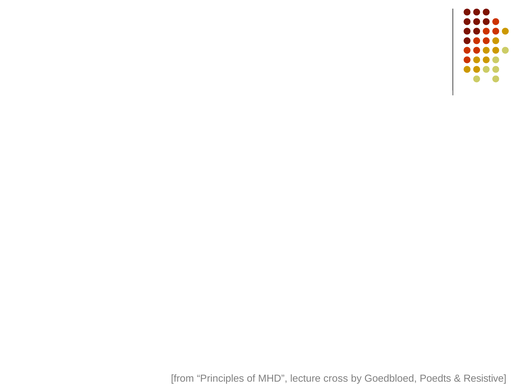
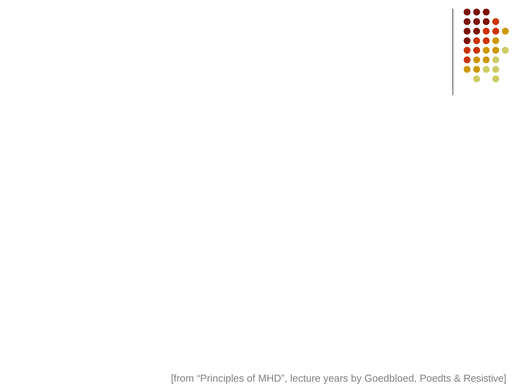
cross: cross -> years (336, 378)
